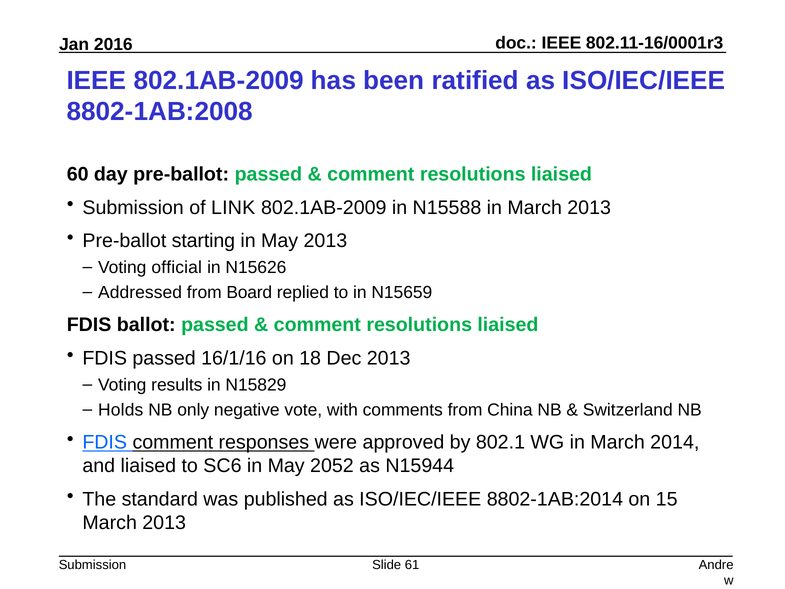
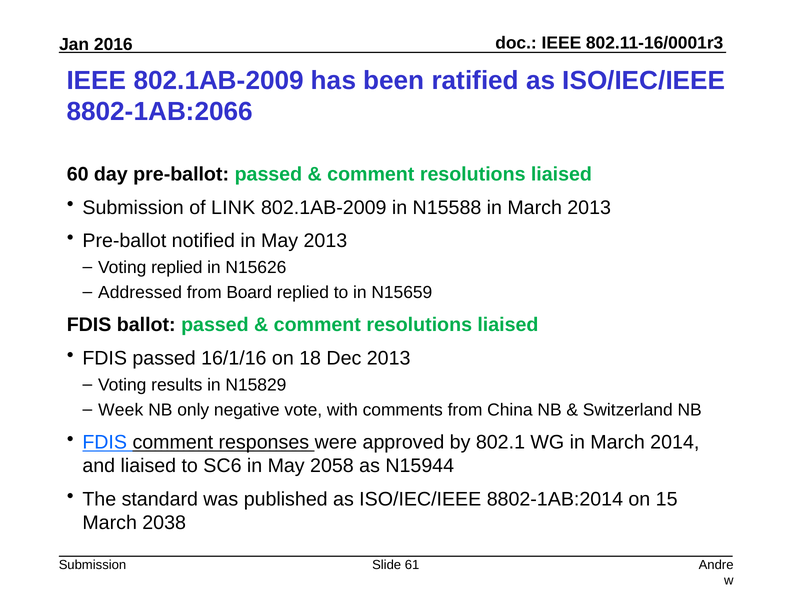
8802-1AB:2008: 8802-1AB:2008 -> 8802-1AB:2066 (160, 112)
starting: starting -> notified (203, 241)
Voting official: official -> replied (177, 267)
Holds: Holds -> Week (121, 410)
2052: 2052 -> 2058 (332, 466)
2013: 2013 -> 2038 (164, 523)
